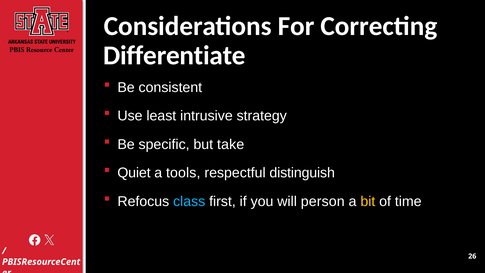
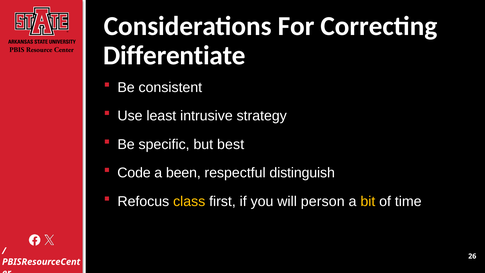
take: take -> best (231, 144)
Quiet: Quiet -> Code (134, 173)
tools: tools -> been (183, 173)
class colour: light blue -> yellow (189, 201)
